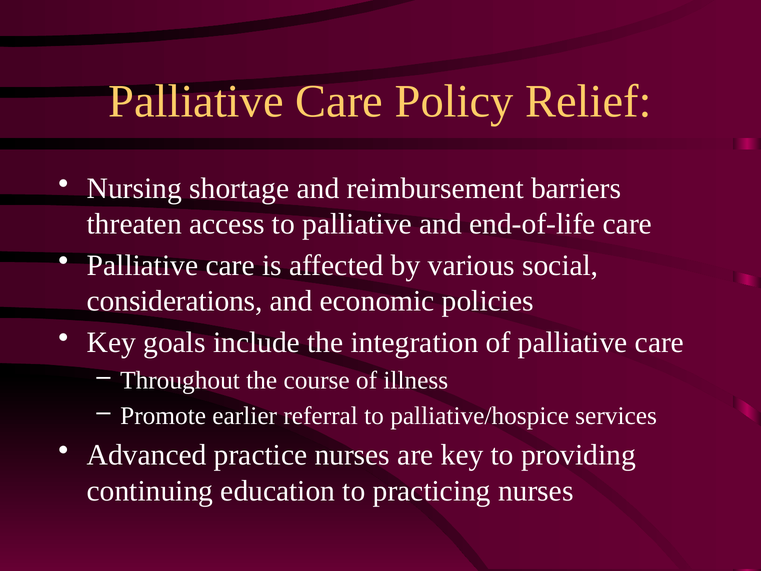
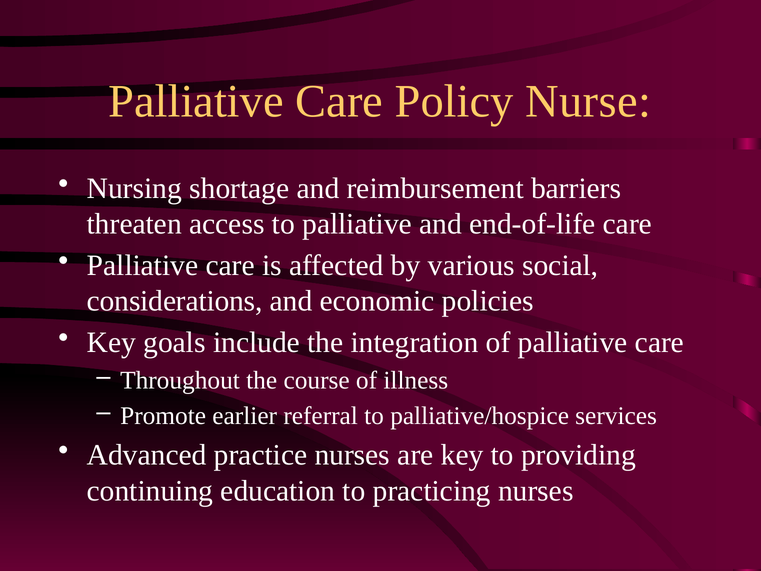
Relief: Relief -> Nurse (588, 102)
